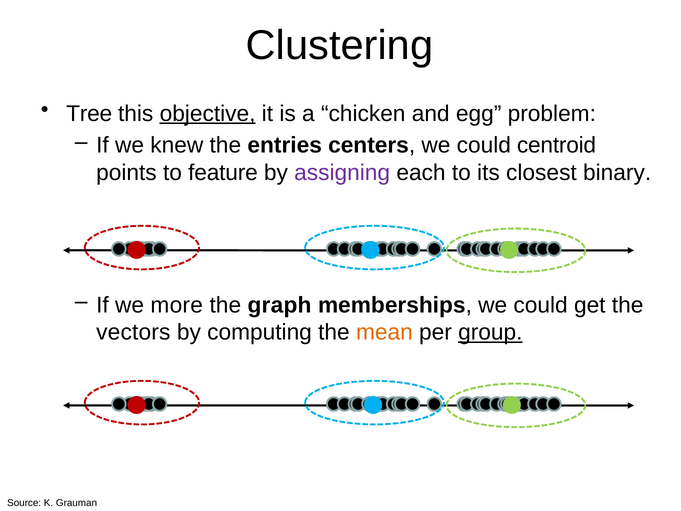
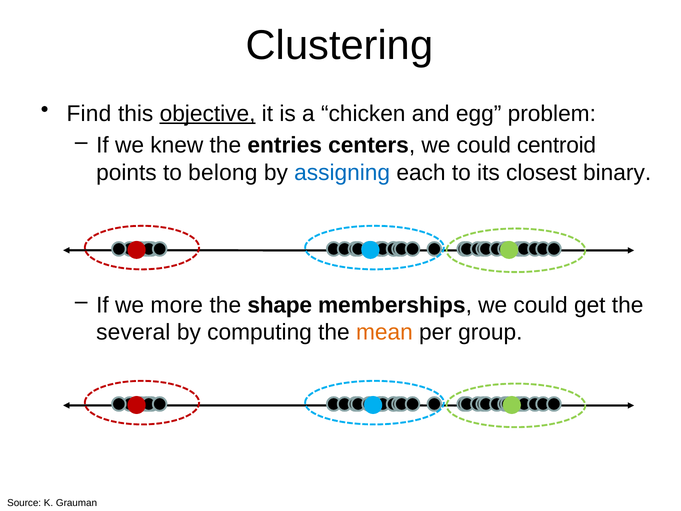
Tree: Tree -> Find (89, 114)
feature: feature -> belong (223, 173)
assigning colour: purple -> blue (342, 173)
graph: graph -> shape (280, 305)
vectors: vectors -> several (133, 332)
group underline: present -> none (490, 332)
